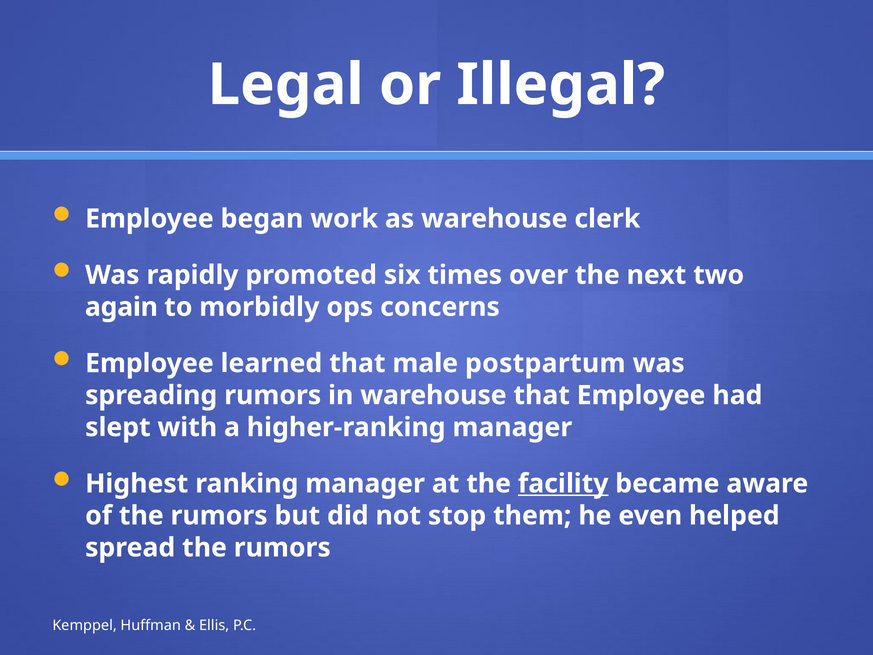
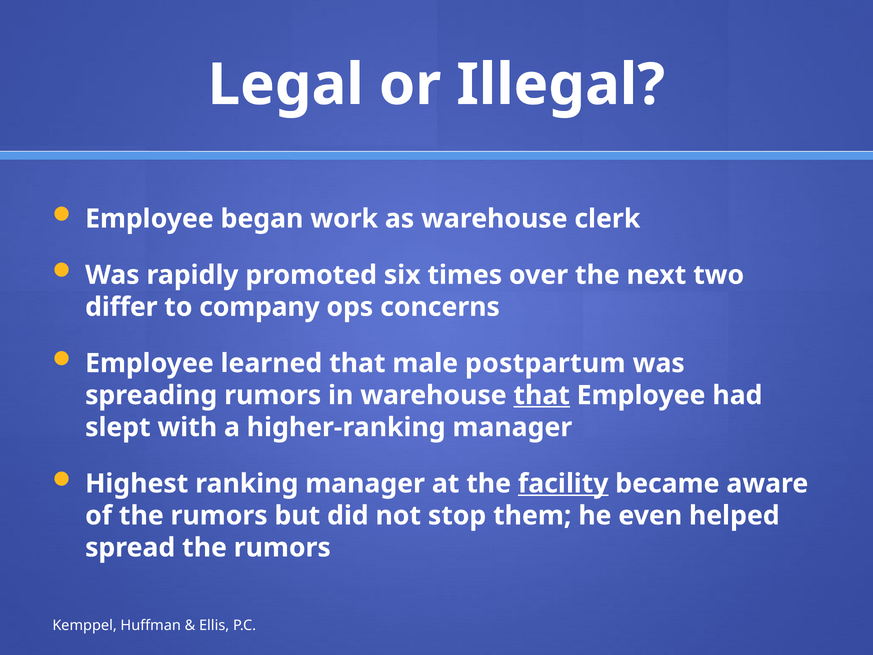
again: again -> differ (121, 307)
morbidly: morbidly -> company (259, 307)
that underline: none -> present (542, 395)
